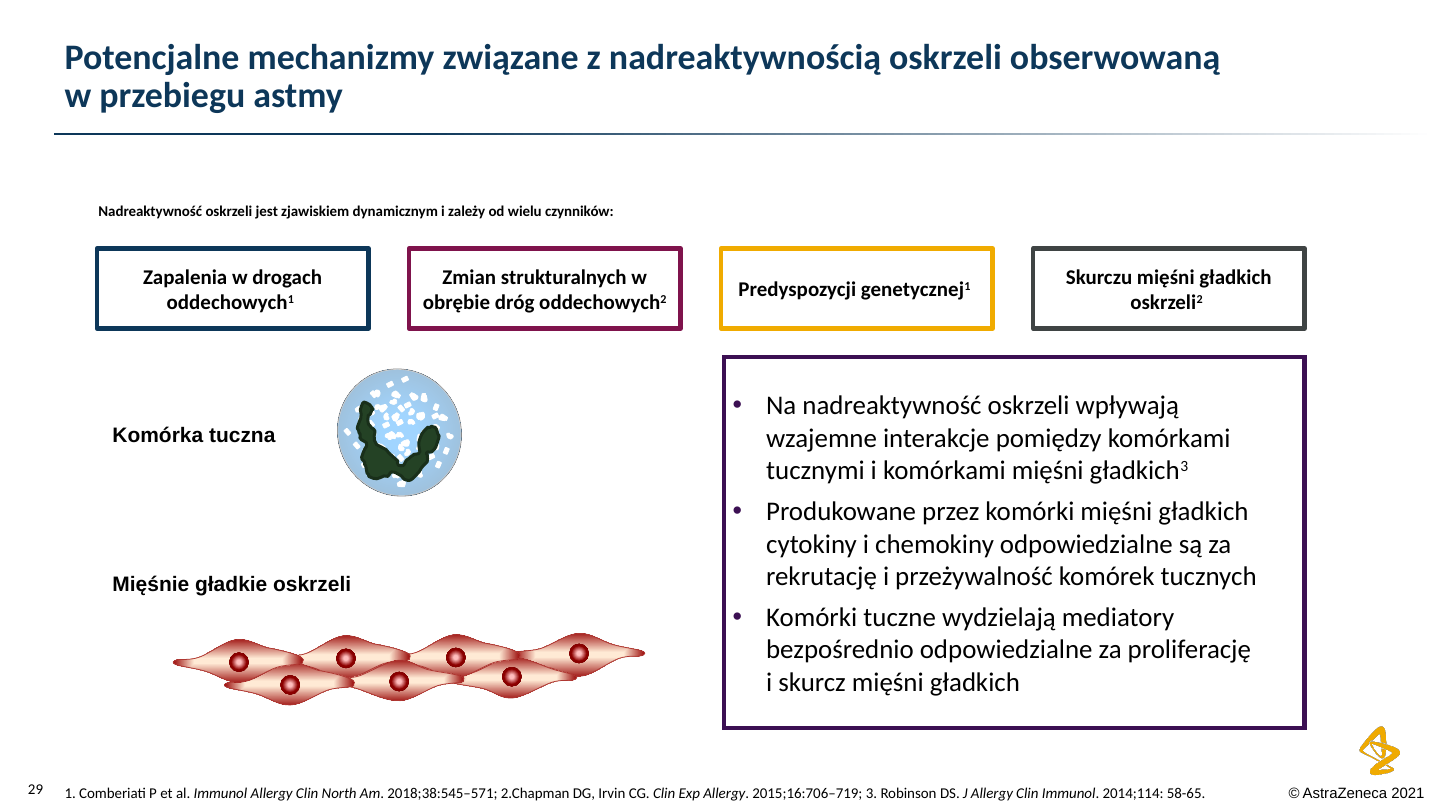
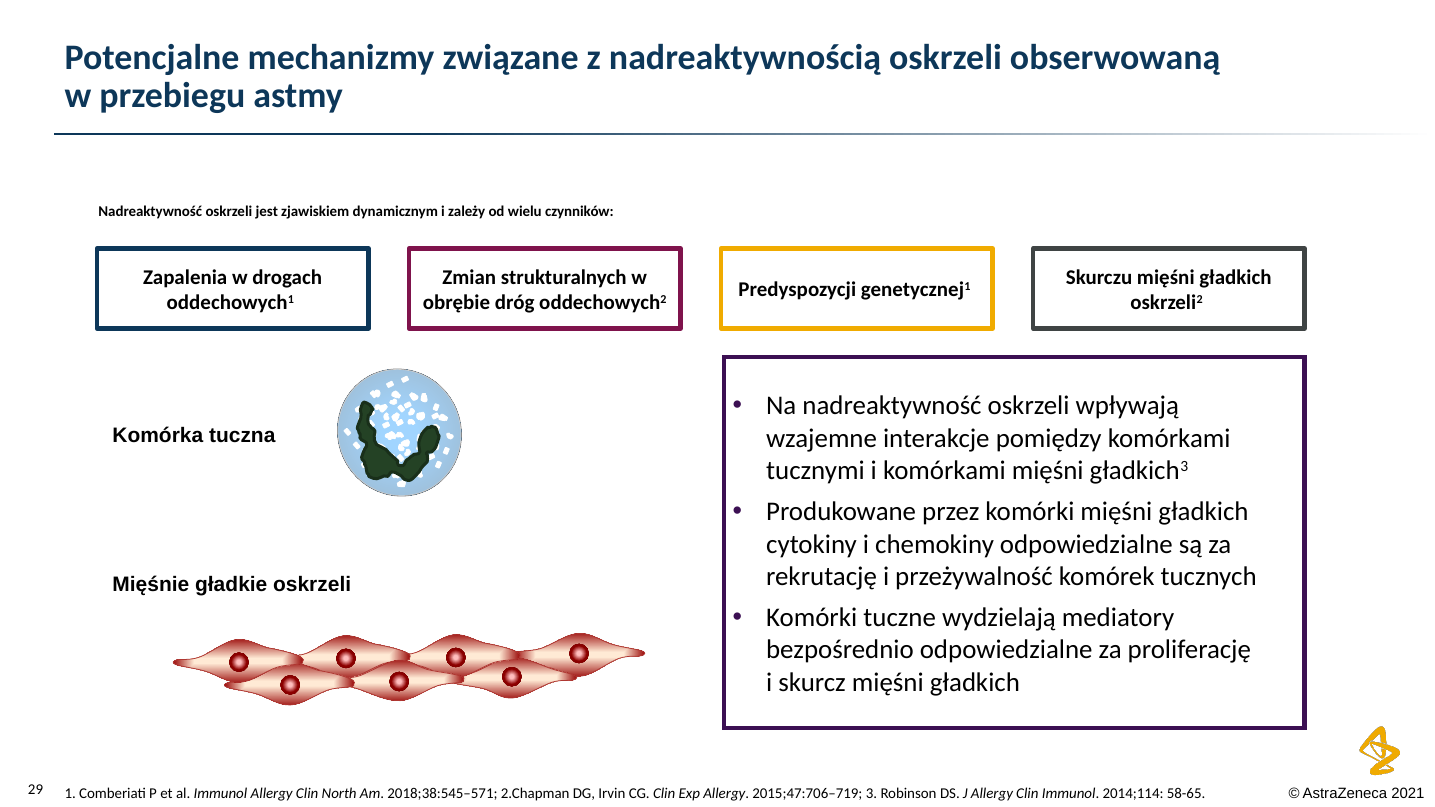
2015;16:706–719: 2015;16:706–719 -> 2015;47:706–719 (807, 794)
